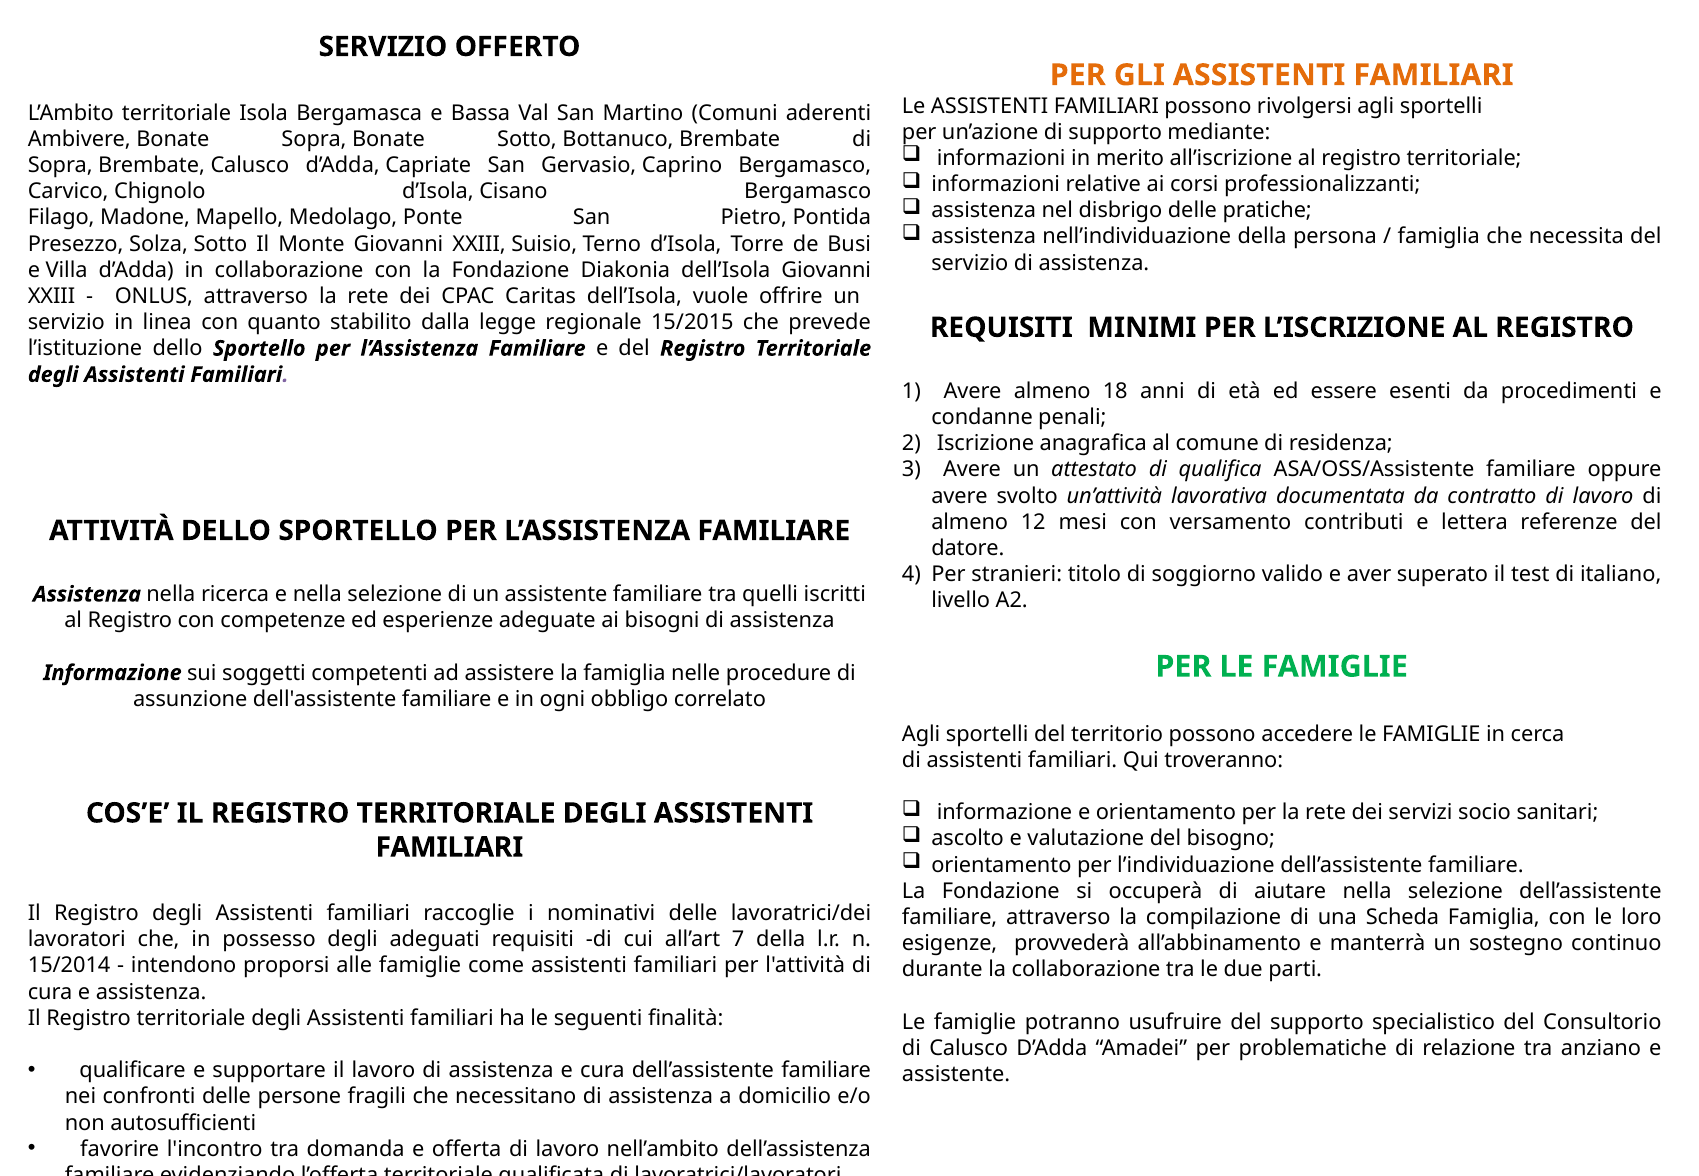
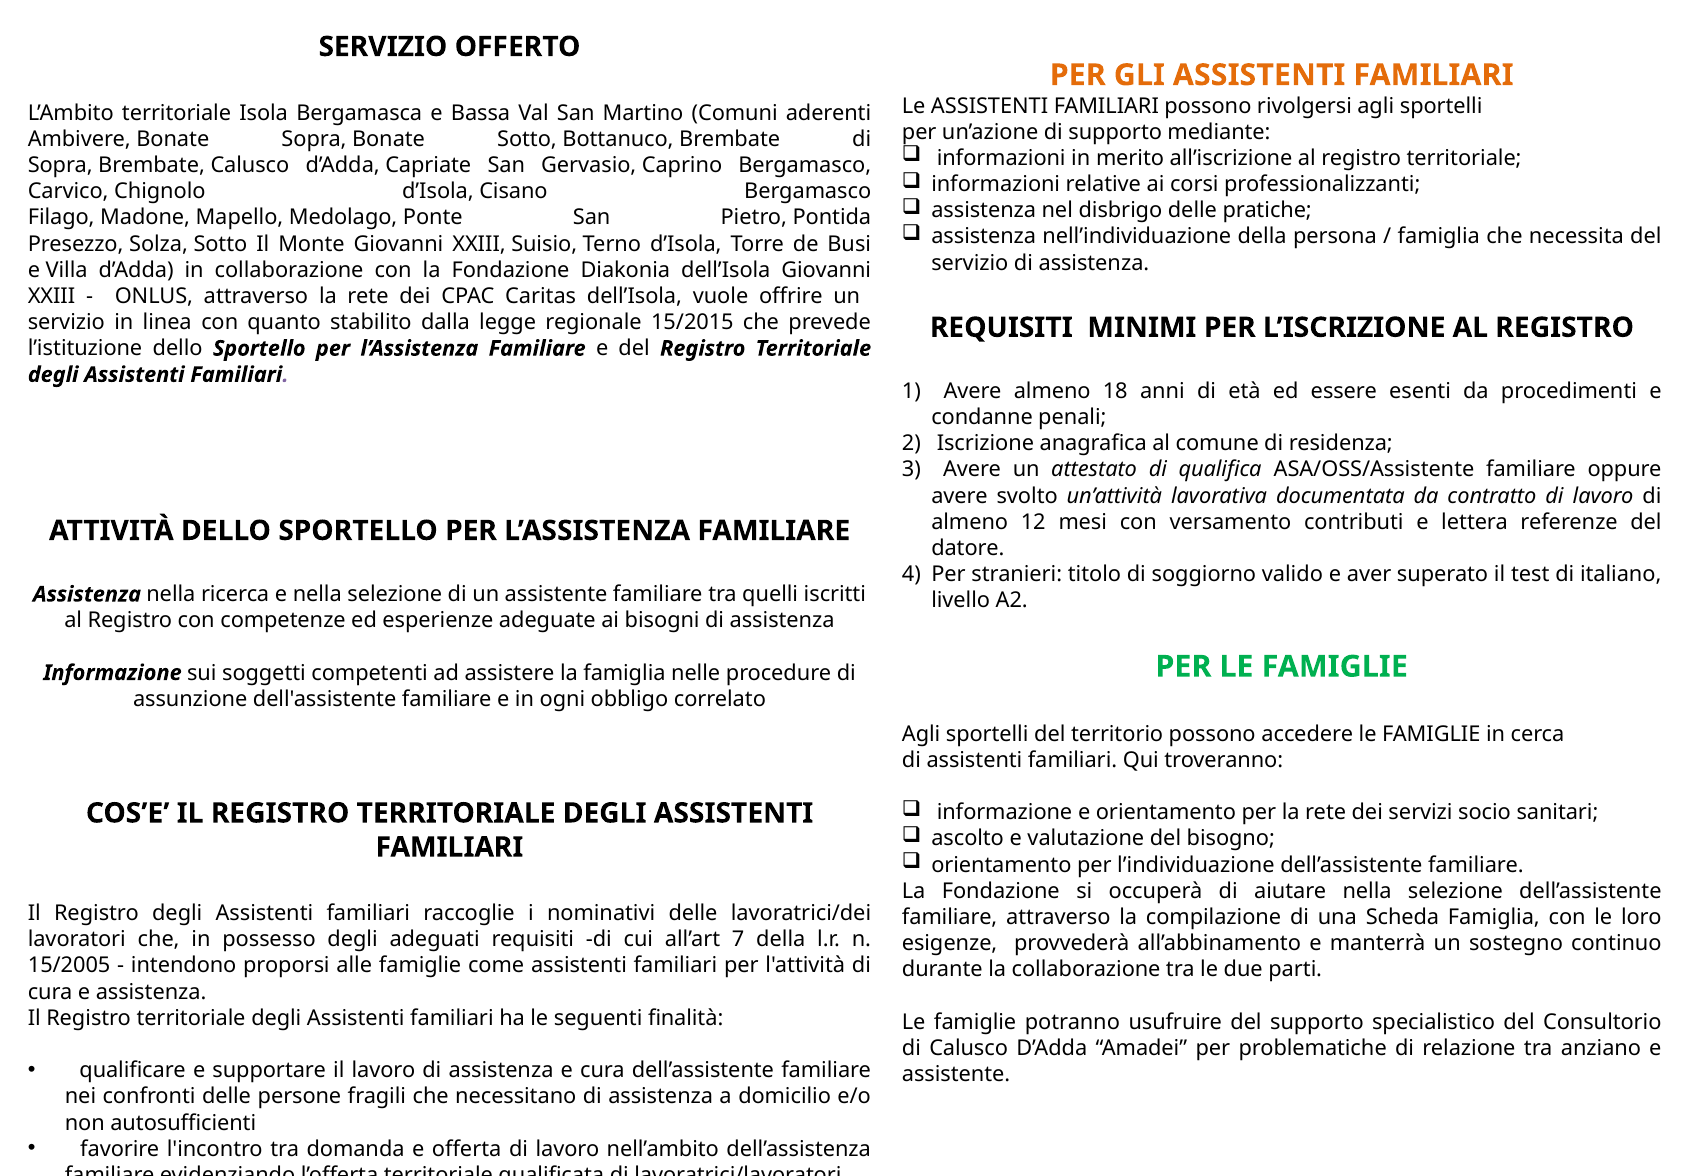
15/2014: 15/2014 -> 15/2005 (69, 966)
